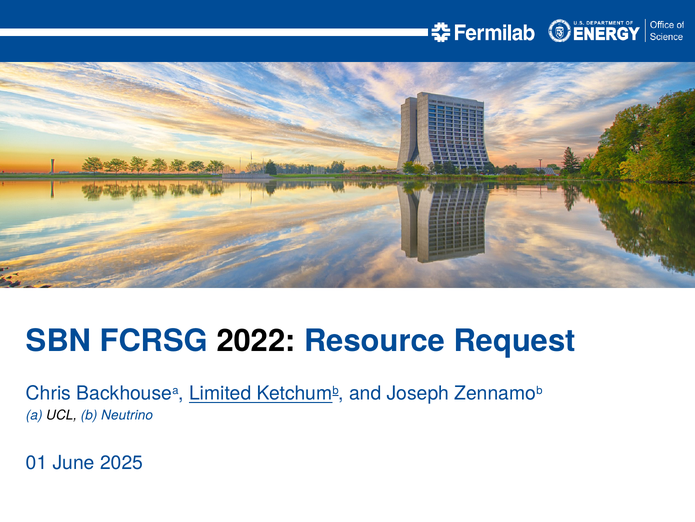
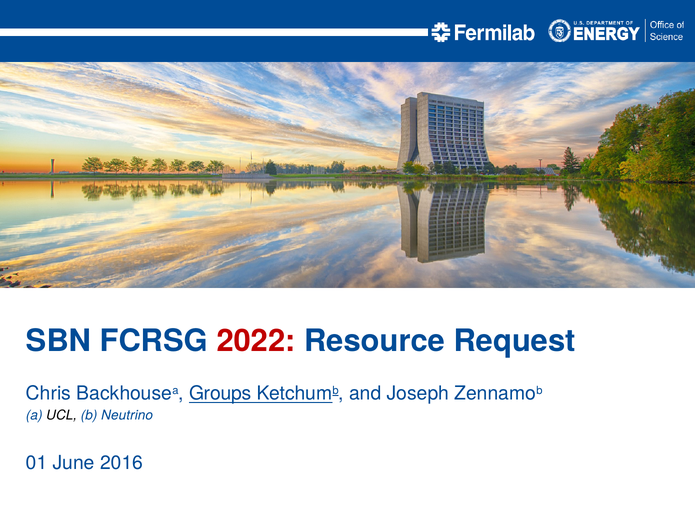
2022 colour: black -> red (256, 341)
Limited: Limited -> Groups (220, 393)
2025: 2025 -> 2016 (122, 462)
